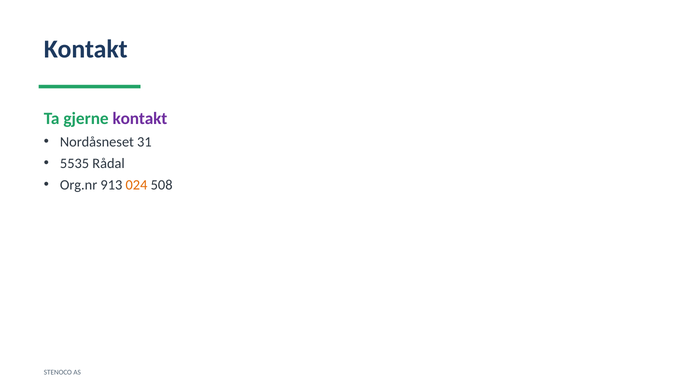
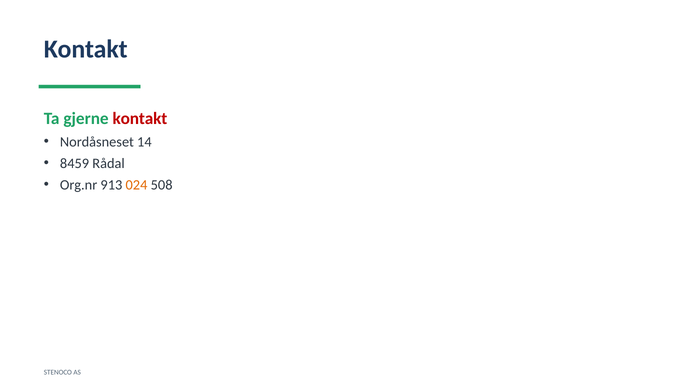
kontakt colour: purple -> red (140, 119)
31: 31 -> 14 (144, 142)
5535: 5535 -> 8459 (75, 163)
